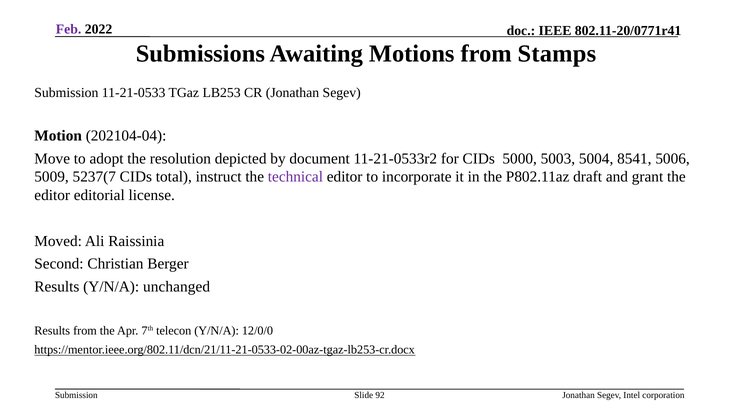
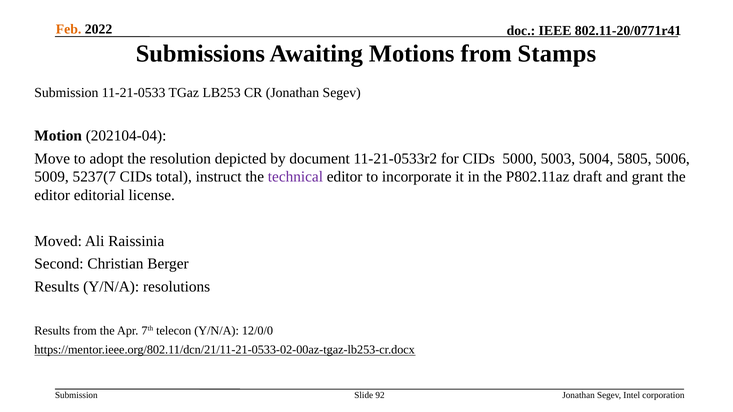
Feb colour: purple -> orange (69, 29)
8541: 8541 -> 5805 (634, 159)
unchanged: unchanged -> resolutions (177, 287)
